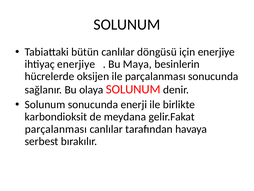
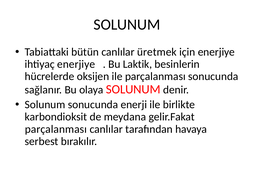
döngüsü: döngüsü -> üretmek (157, 52)
Maya: Maya -> Laktik (137, 64)
